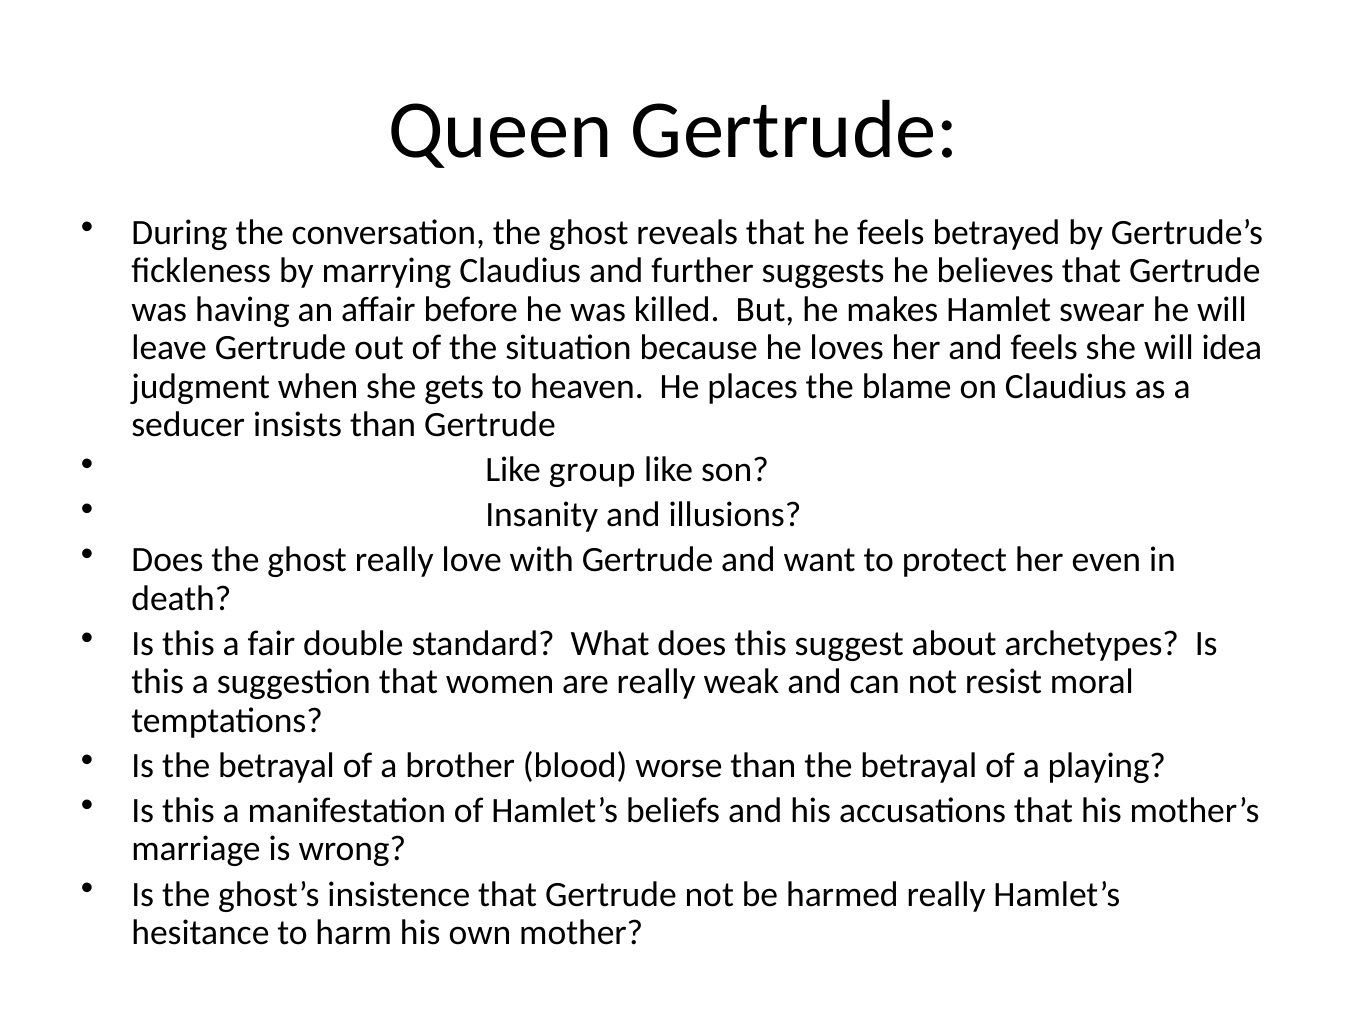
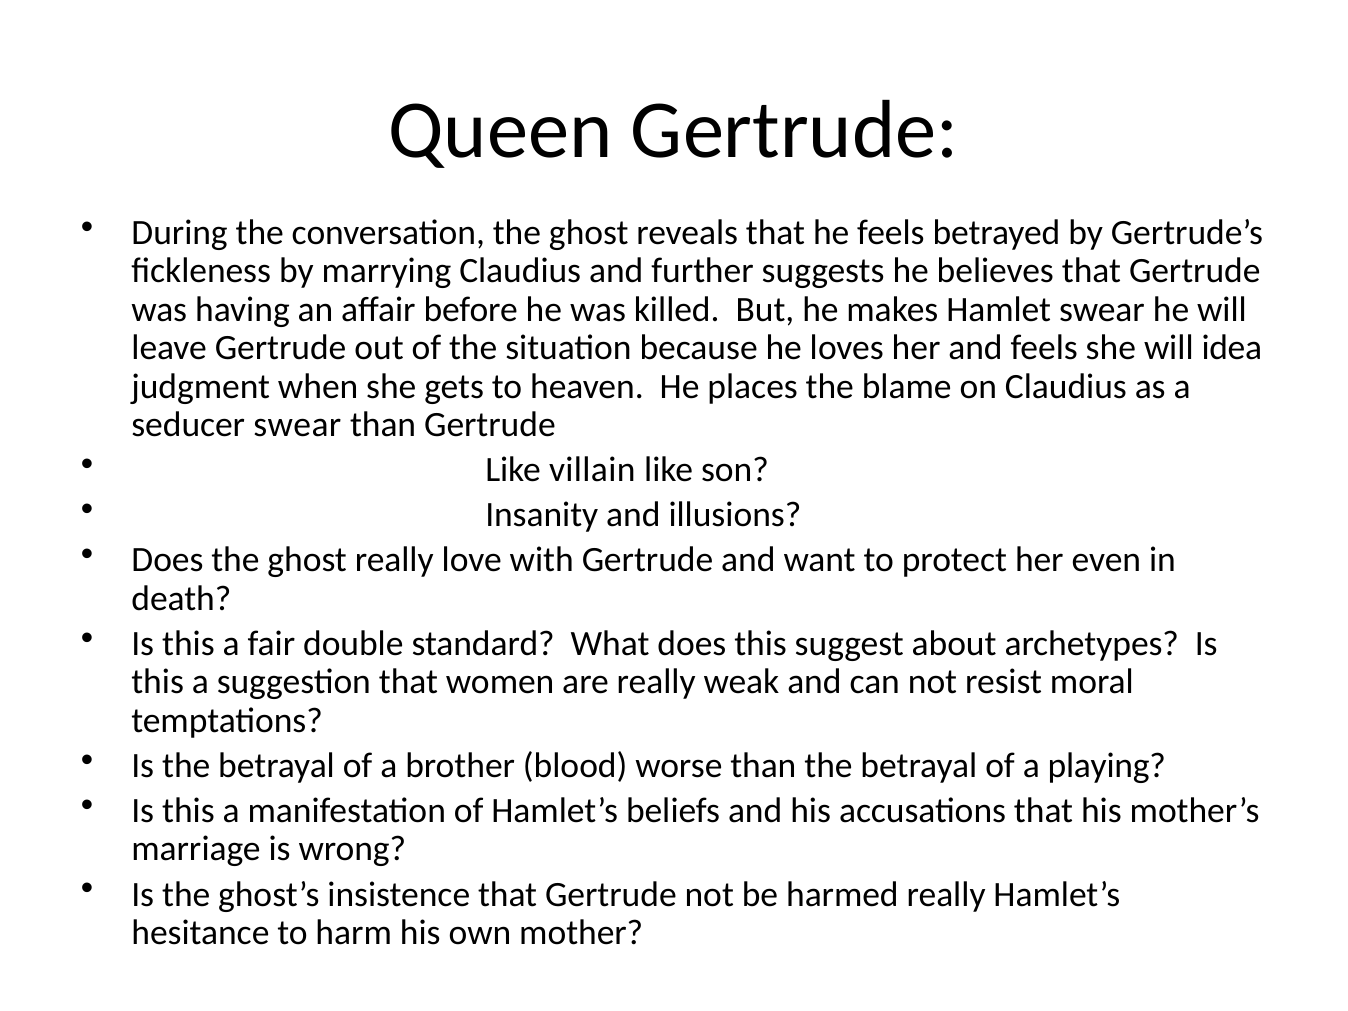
seducer insists: insists -> swear (297, 425)
group: group -> villain (592, 470)
